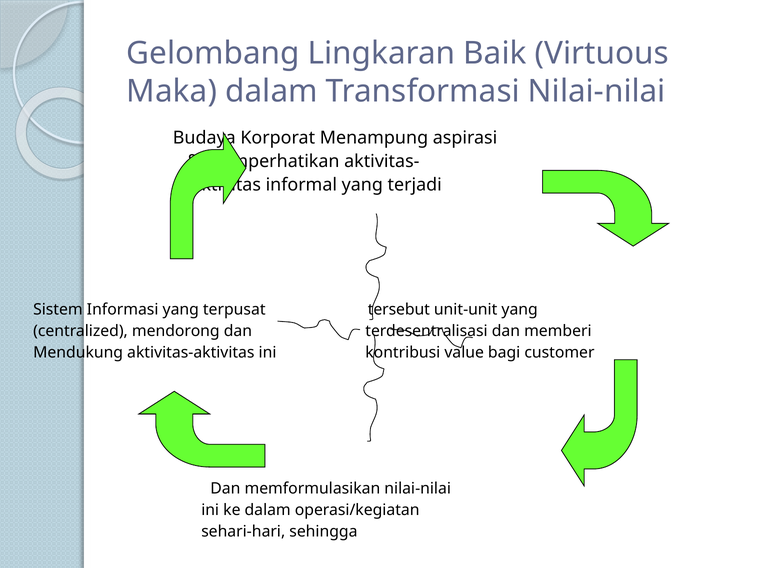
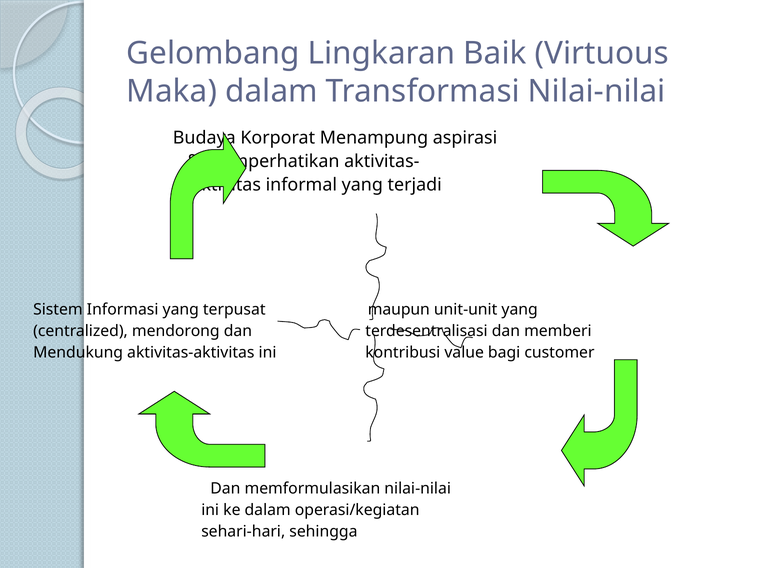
tersebut: tersebut -> maupun (399, 309)
